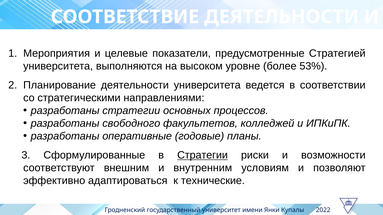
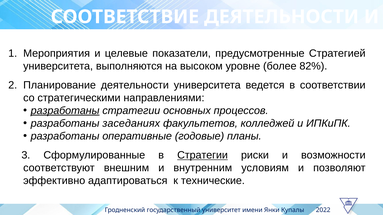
53%: 53% -> 82% (313, 66)
разработаны underline: none -> present (65, 111)
свободного: свободного -> заседаниях (131, 124)
